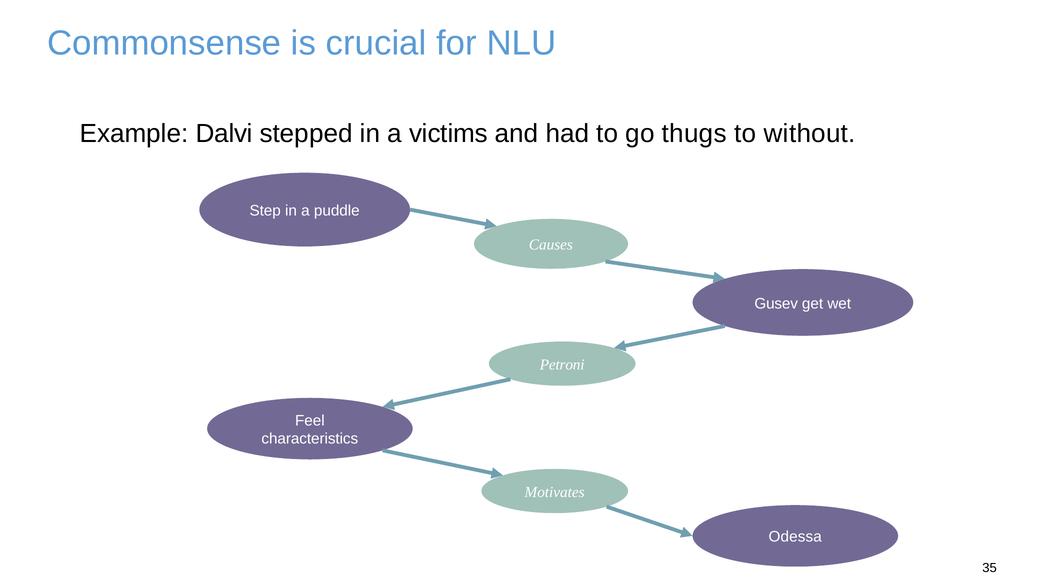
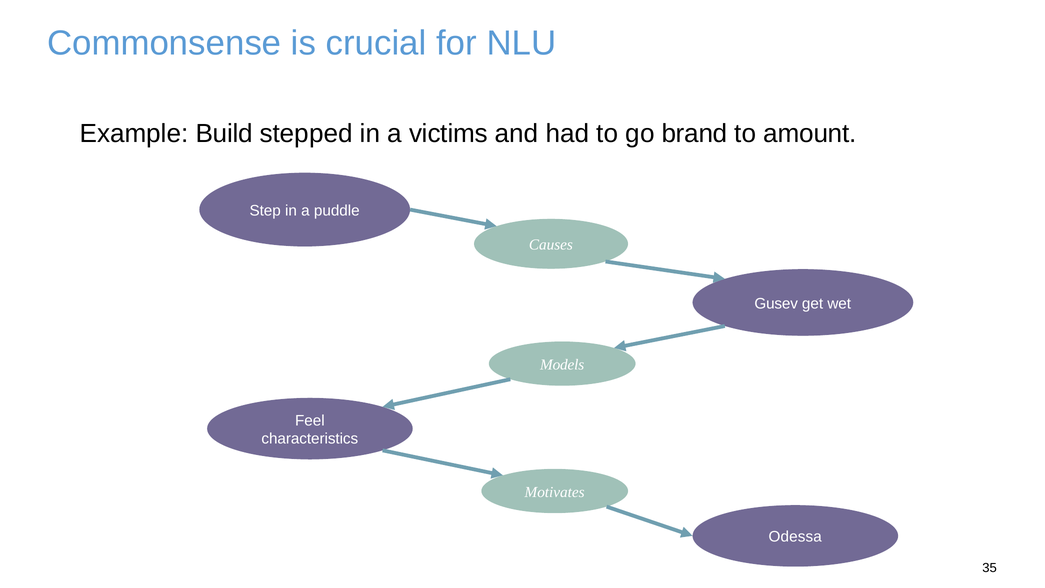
Dalvi: Dalvi -> Build (224, 134)
thugs: thugs -> brand (695, 134)
without: without -> amount (810, 134)
Petroni: Petroni -> Models (562, 365)
